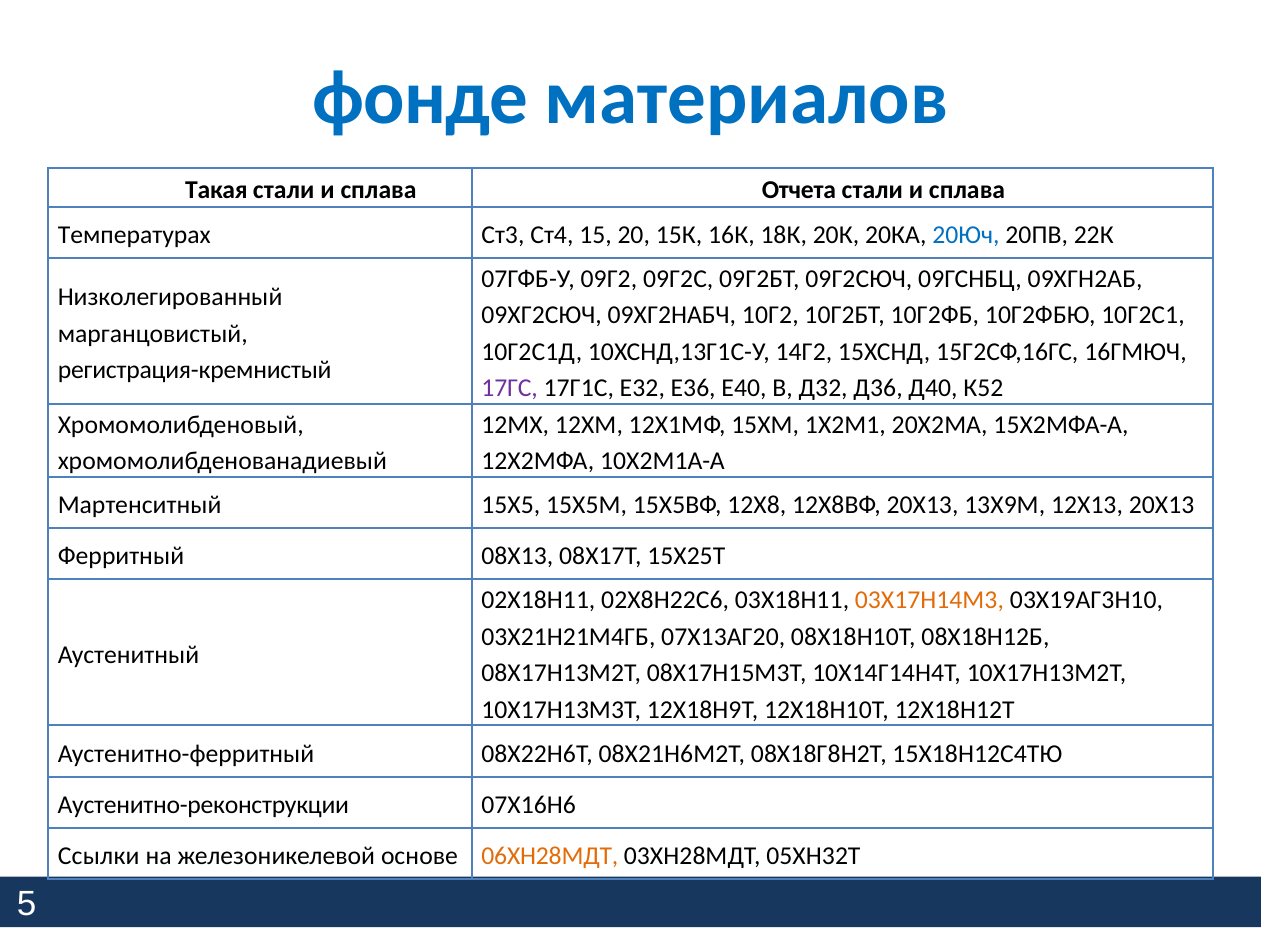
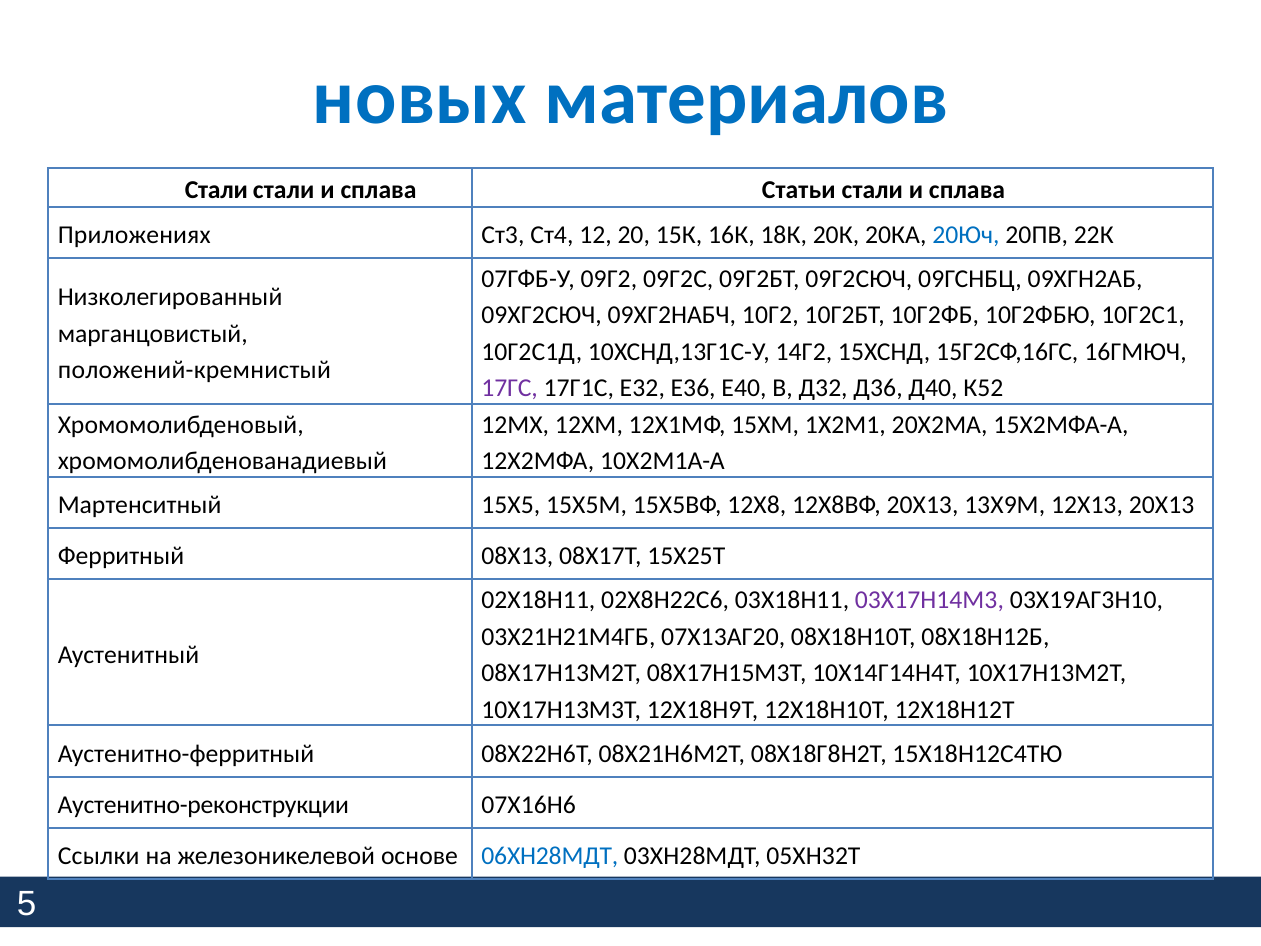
фонде: фонде -> новых (420, 98)
Такая: Такая -> Стали (216, 190)
Отчета: Отчета -> Статьи (799, 190)
Температурах: Температурах -> Приложениях (134, 235)
15: 15 -> 12 (596, 235)
регистрация-кремнистый: регистрация-кремнистый -> положений-кремнистый (194, 370)
03Х17Н14М3 colour: orange -> purple (929, 600)
06ХН28МДТ colour: orange -> blue (550, 856)
